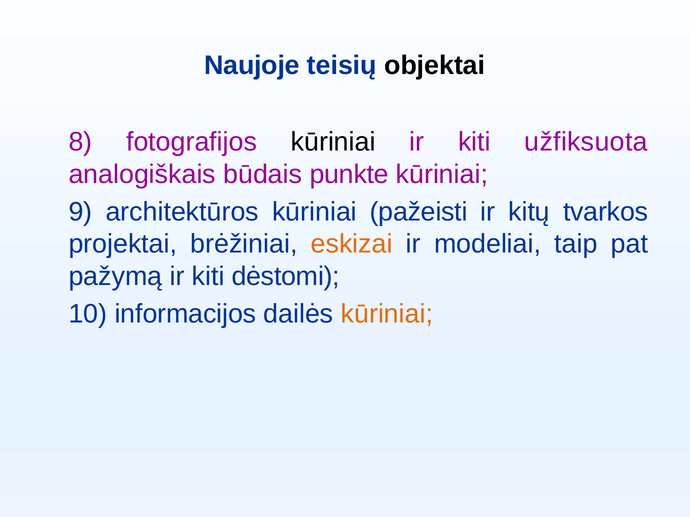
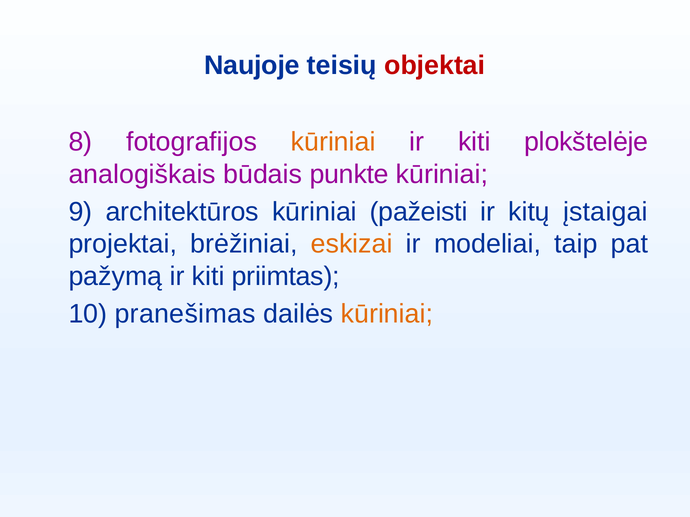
objektai colour: black -> red (435, 66)
kūriniai colour: black -> orange (333, 142)
užfiksuota: užfiksuota -> plokštelėje (586, 142)
tvarkos: tvarkos -> įstaigai (605, 212)
dėstomi: dėstomi -> priimtas (286, 276)
informacijos: informacijos -> pranešimas (185, 314)
